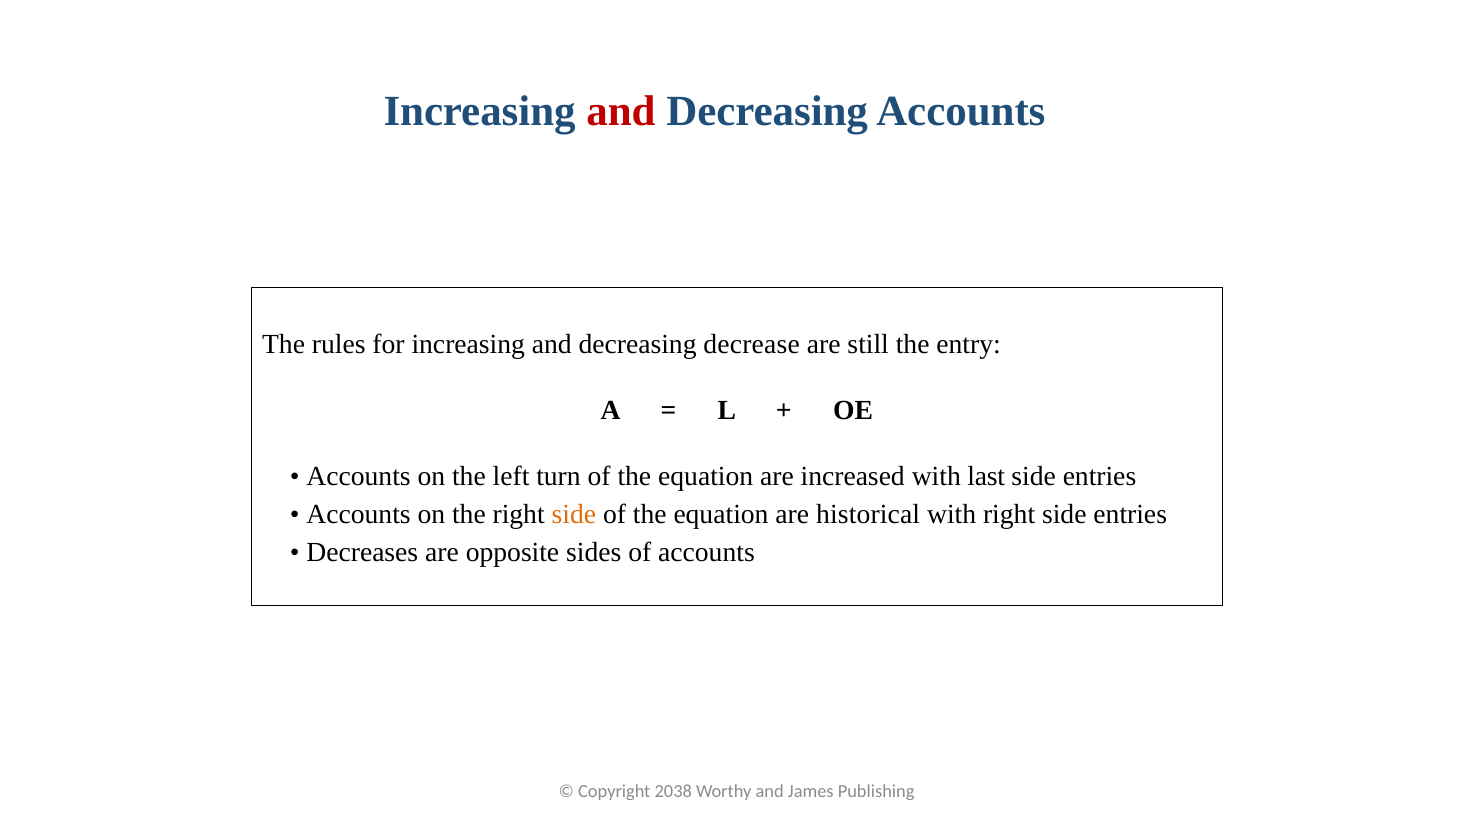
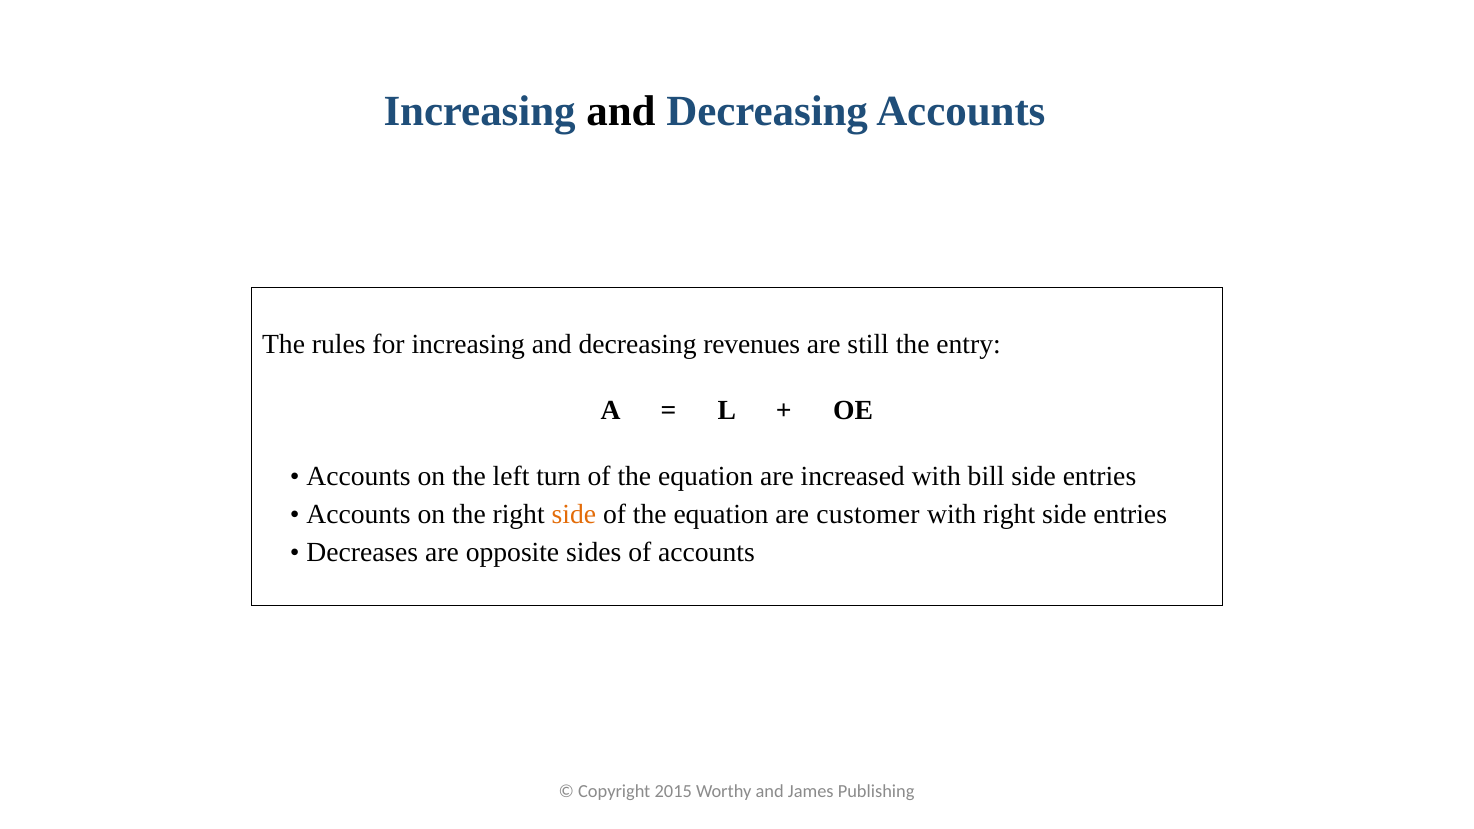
and colour: red -> black (621, 111)
decrease: decrease -> revenues (752, 344)
last: last -> bill (986, 477)
historical: historical -> customer (868, 515)
2038: 2038 -> 2015 (673, 792)
